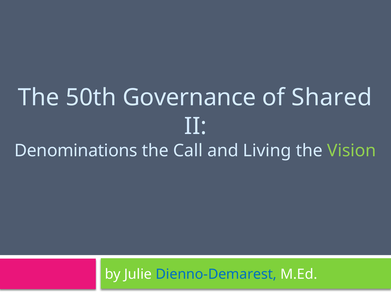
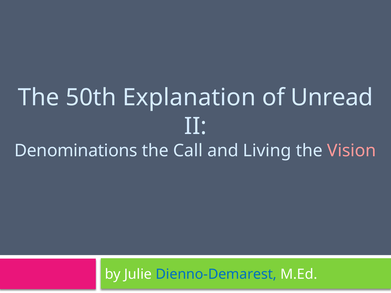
Governance: Governance -> Explanation (189, 98)
Shared: Shared -> Unread (332, 98)
Vision colour: light green -> pink (352, 151)
